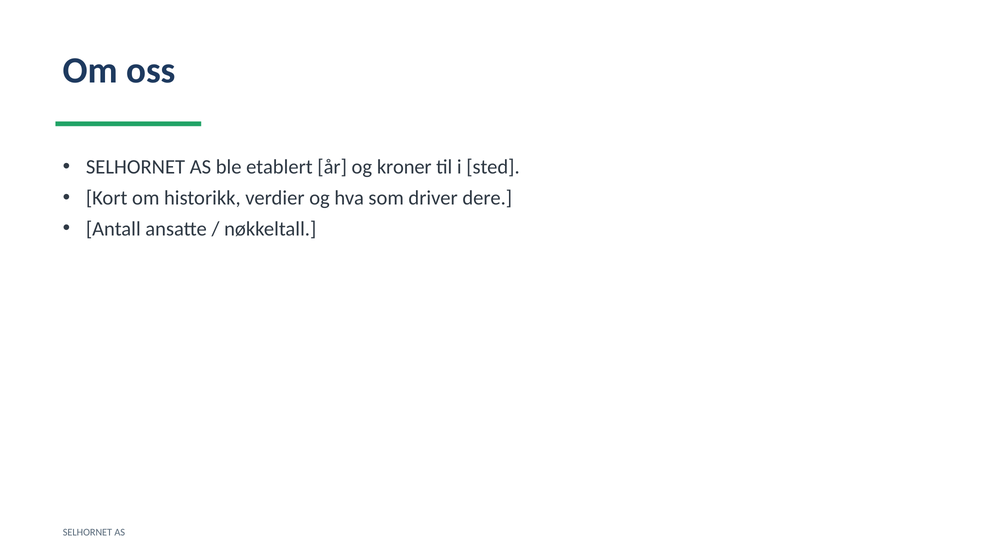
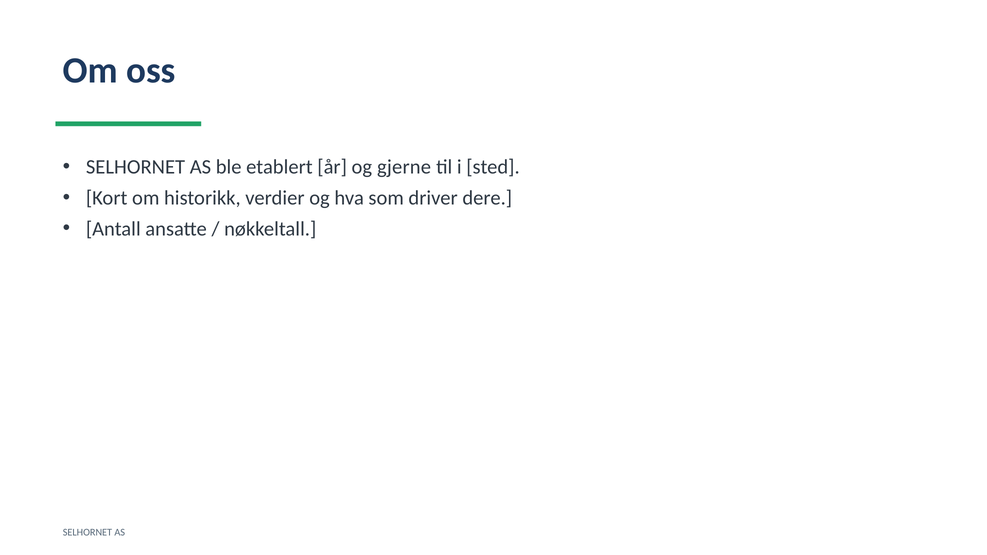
kroner: kroner -> gjerne (404, 167)
